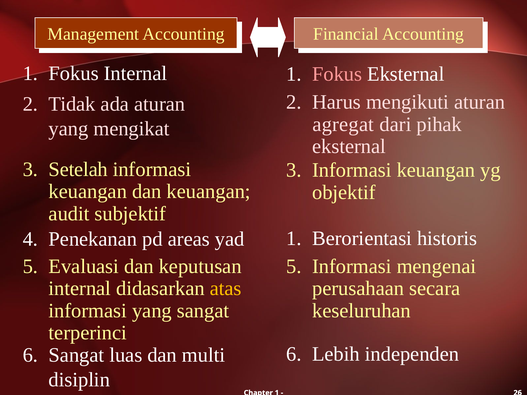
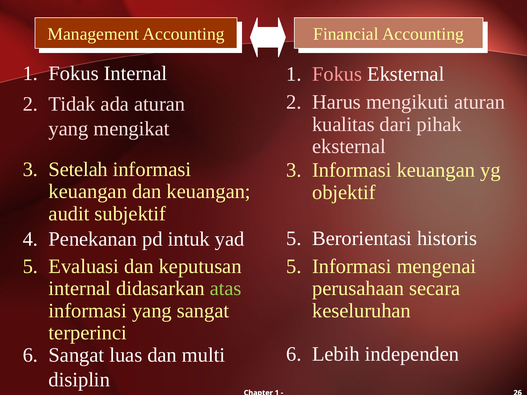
agregat: agregat -> kualitas (343, 124)
areas: areas -> intuk (189, 239)
yad 1: 1 -> 5 (294, 239)
atas colour: yellow -> light green (226, 289)
